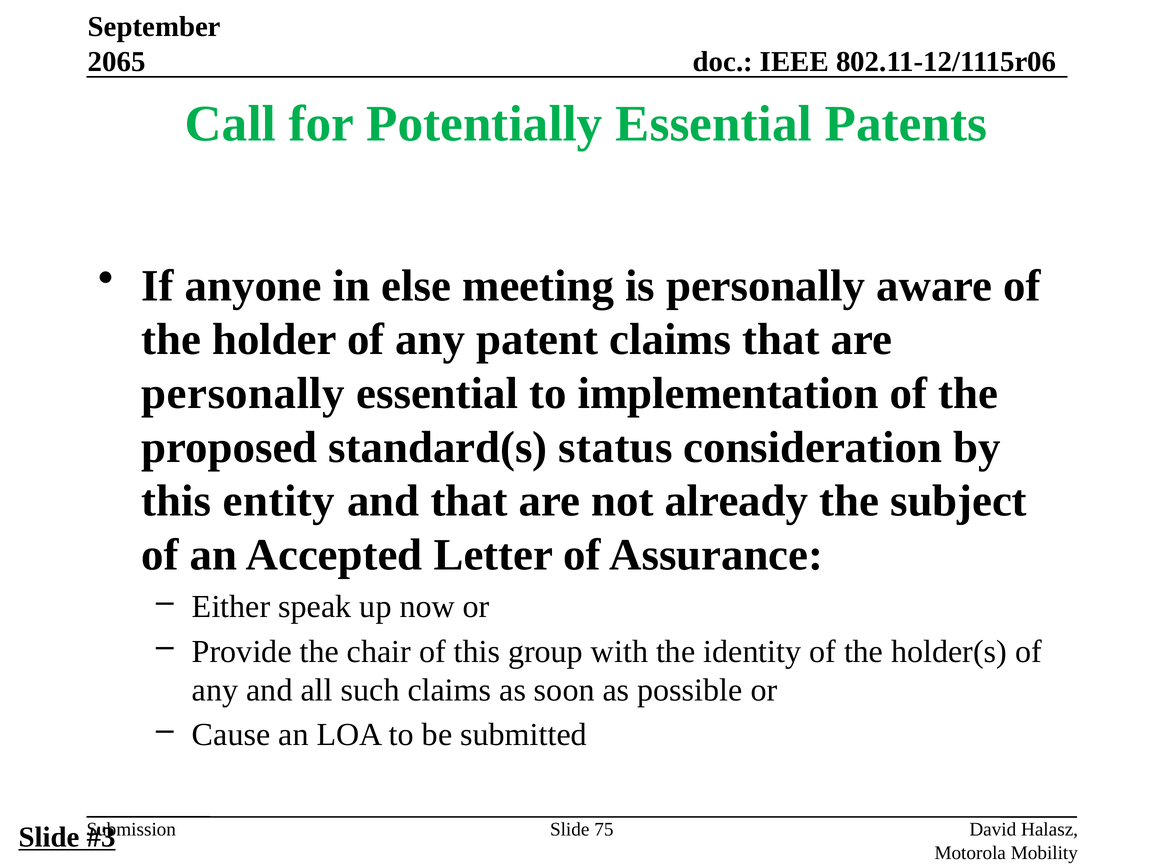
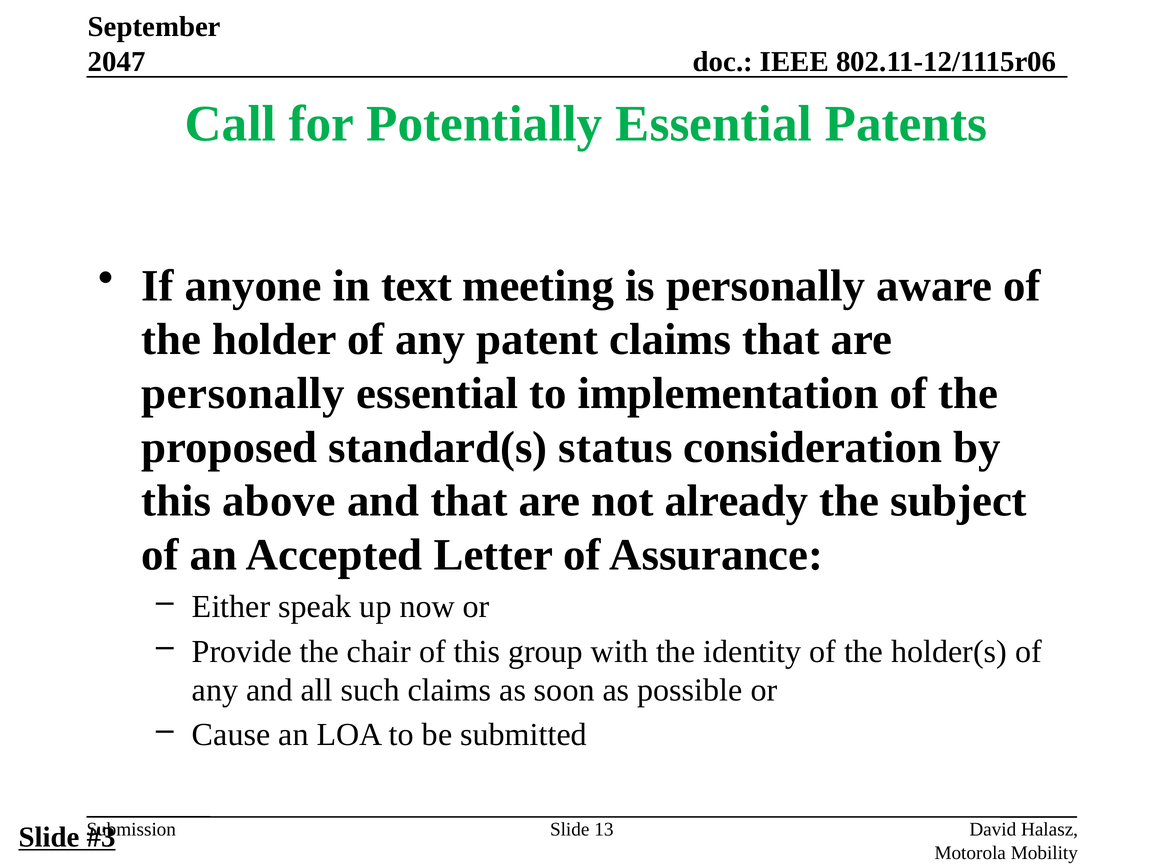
2065: 2065 -> 2047 (117, 62)
else: else -> text (417, 286)
entity: entity -> above (279, 501)
75: 75 -> 13 (604, 830)
